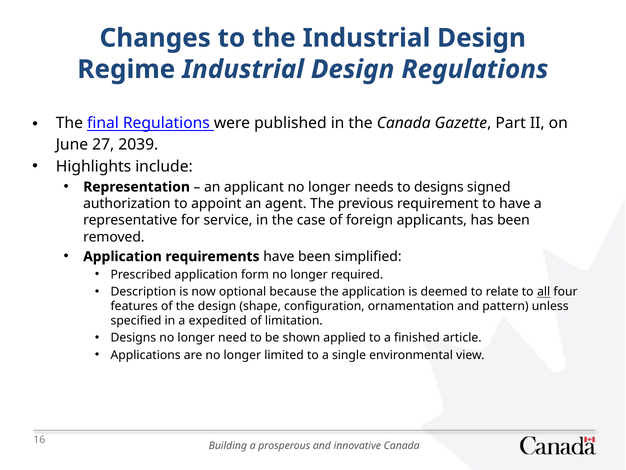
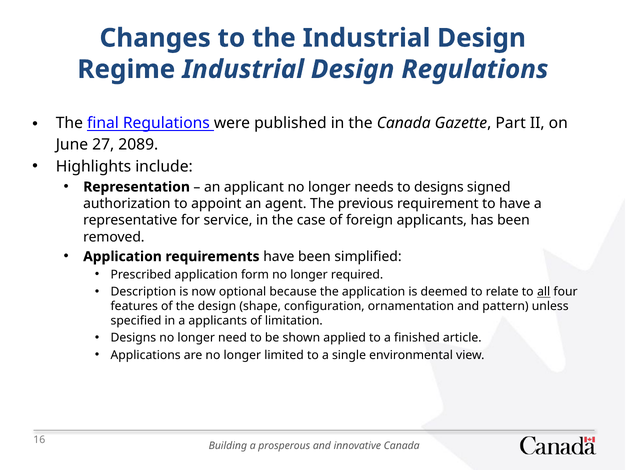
2039: 2039 -> 2089 (138, 144)
a expedited: expedited -> applicants (218, 321)
